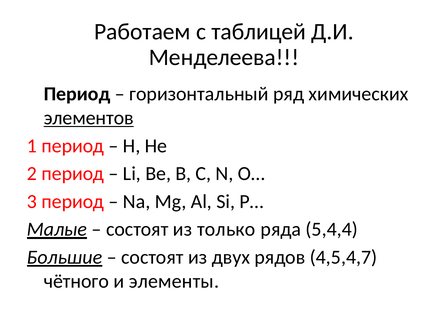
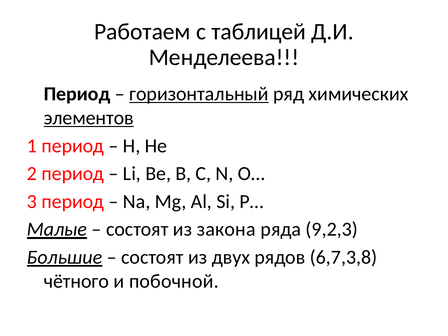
горизонтальный underline: none -> present (199, 94)
только: только -> закона (226, 229)
5,4,4: 5,4,4 -> 9,2,3 (332, 229)
4,5,4,7: 4,5,4,7 -> 6,7,3,8 (344, 257)
элементы: элементы -> побочной (174, 281)
